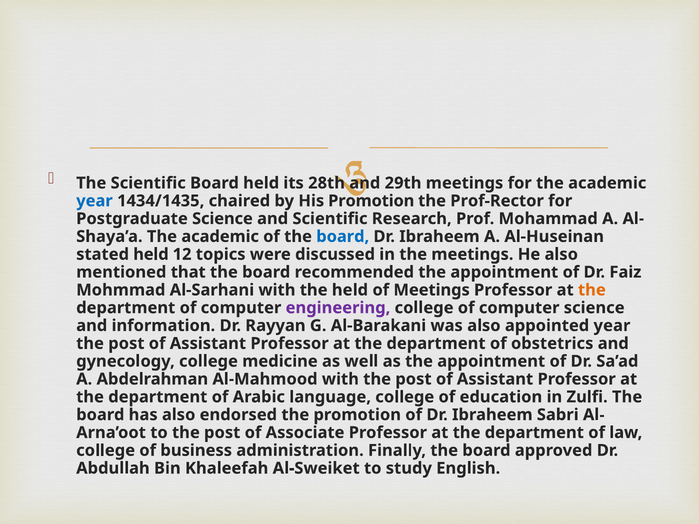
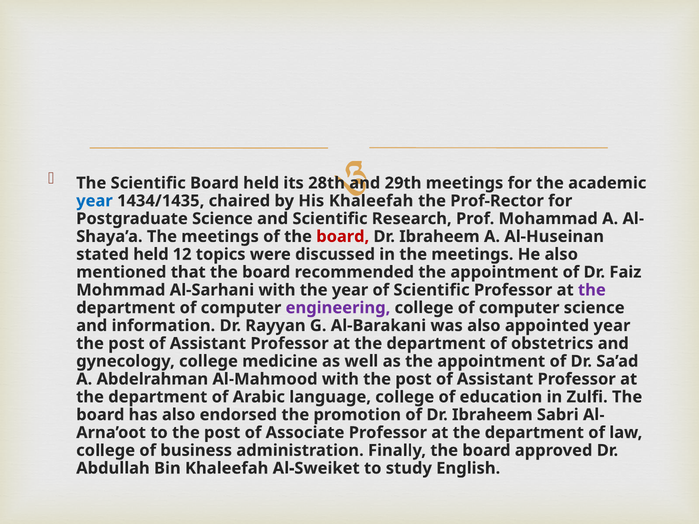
His Promotion: Promotion -> Khaleefah (371, 201)
academic: academic -> meetings (220, 237)
board colour: blue -> red (343, 237)
the held: held -> year (350, 290)
of Meetings: Meetings -> Scientific (432, 290)
the colour: orange -> purple (592, 290)
